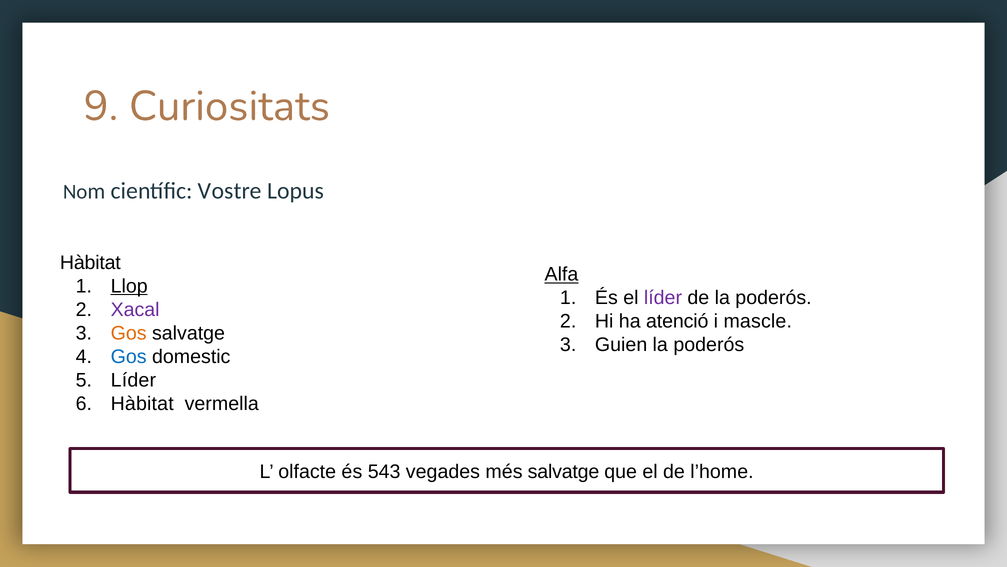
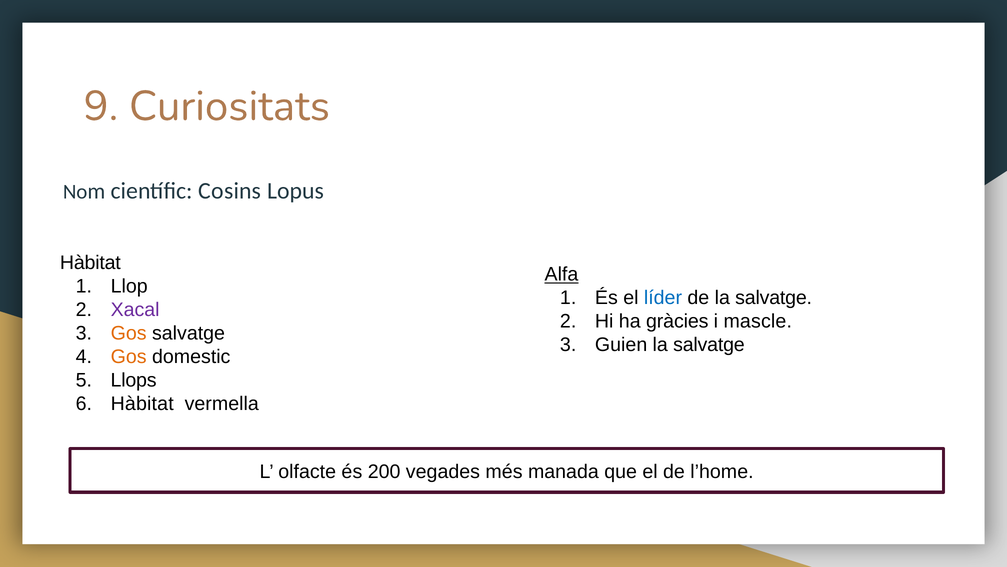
Vostre: Vostre -> Cosins (230, 191)
Llop underline: present -> none (129, 286)
líder colour: purple -> blue (663, 298)
de la poderós: poderós -> salvatge (774, 298)
atenció: atenció -> gràcies (677, 321)
Guien la poderós: poderós -> salvatge (709, 345)
Gos colour: blue -> orange (129, 356)
Líder: Líder -> Llops (134, 380)
543: 543 -> 200 (384, 471)
més salvatge: salvatge -> manada (563, 471)
